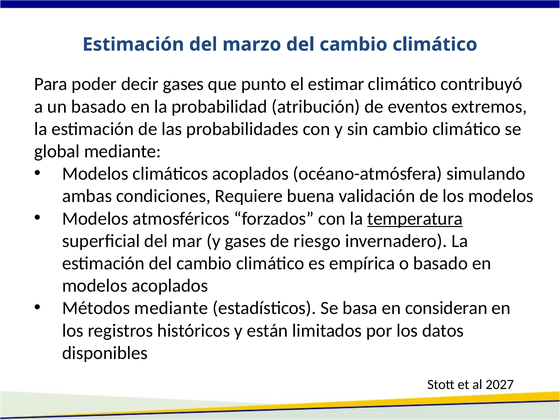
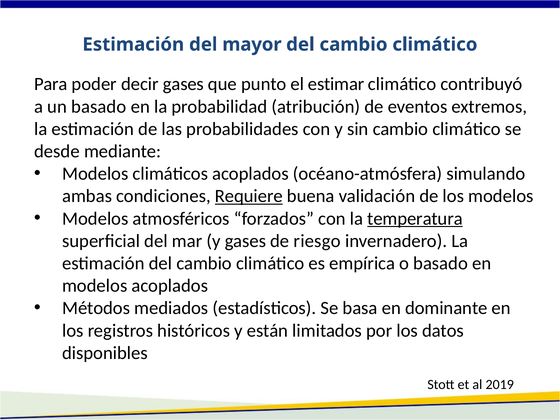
marzo: marzo -> mayor (252, 45)
global: global -> desde (57, 151)
Requiere underline: none -> present (249, 196)
Métodos mediante: mediante -> mediados (171, 308)
consideran: consideran -> dominante (446, 308)
2027: 2027 -> 2019 (500, 385)
